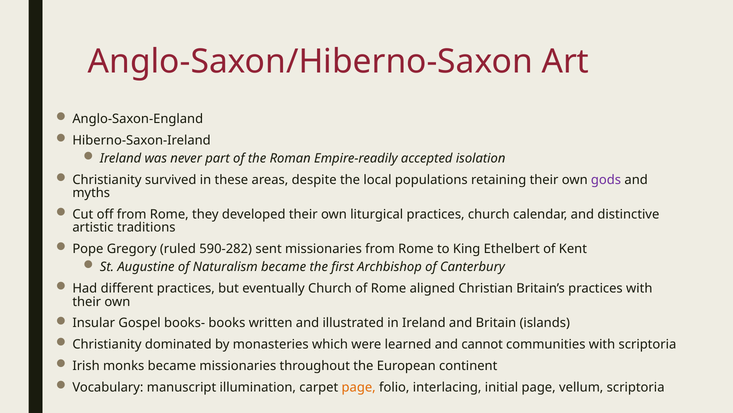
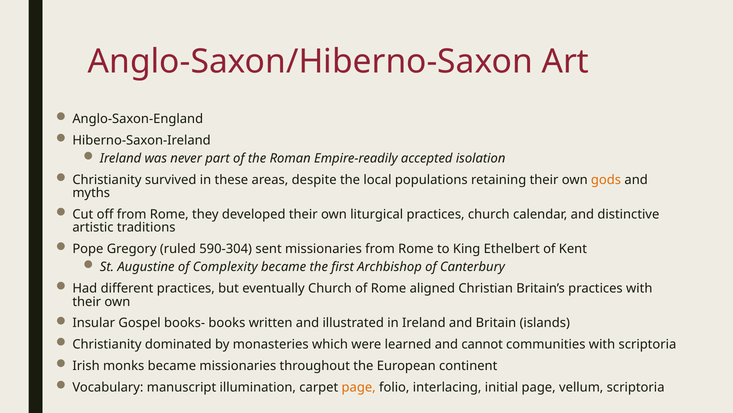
gods colour: purple -> orange (606, 180)
590-282: 590-282 -> 590-304 (226, 249)
Naturalism: Naturalism -> Complexity (225, 267)
